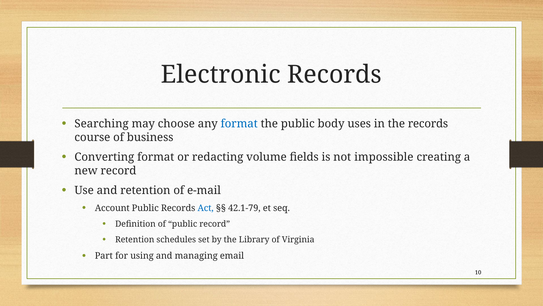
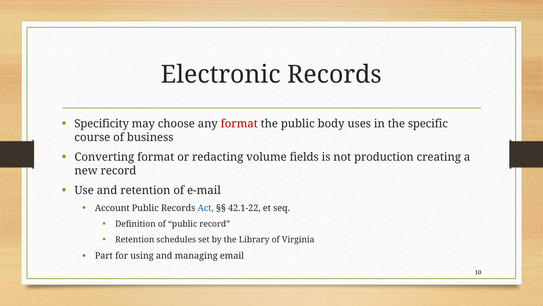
Searching: Searching -> Specificity (102, 124)
format colour: blue -> red (239, 124)
the records: records -> specific (428, 124)
impossible: impossible -> production (384, 157)
42.1-79: 42.1-79 -> 42.1-22 (244, 208)
